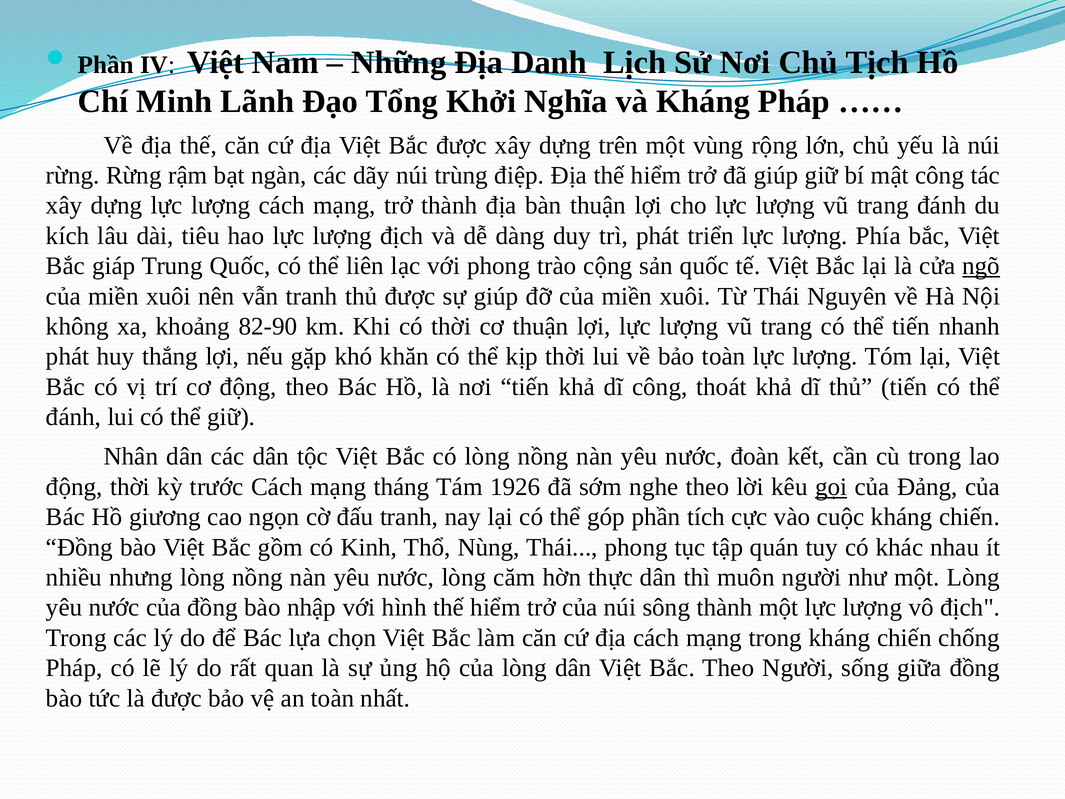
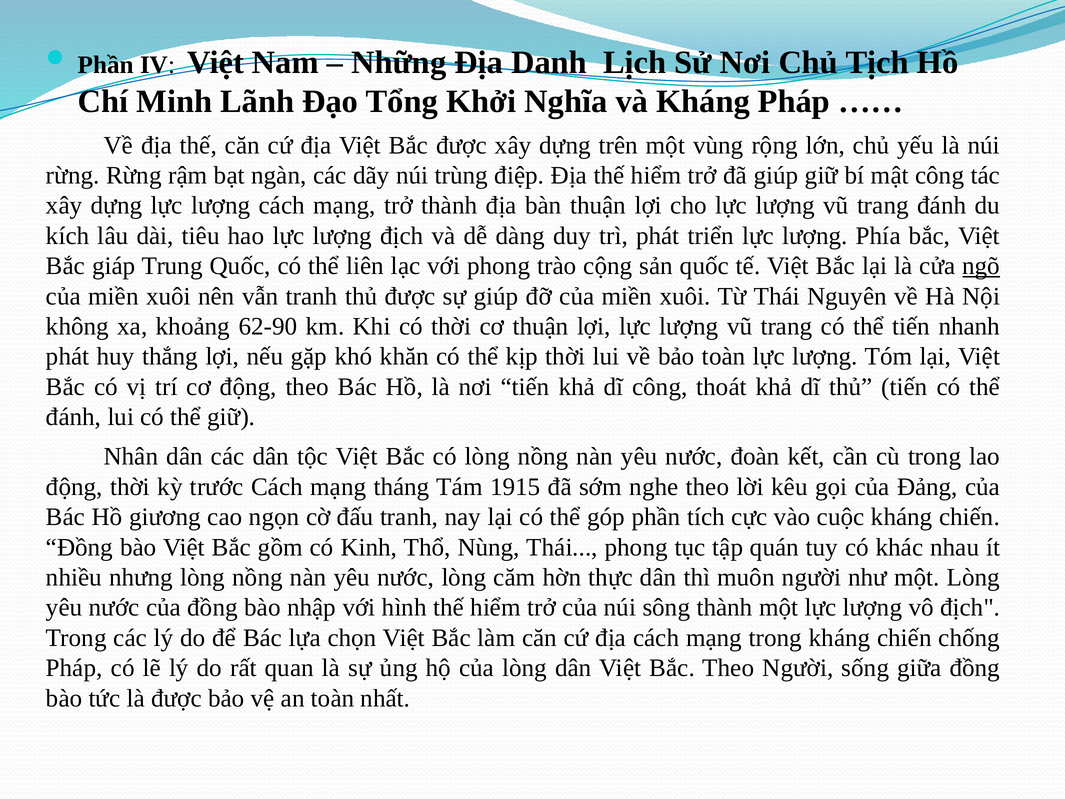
82-90: 82-90 -> 62-90 (268, 326)
1926: 1926 -> 1915 (515, 487)
gọi underline: present -> none (831, 487)
